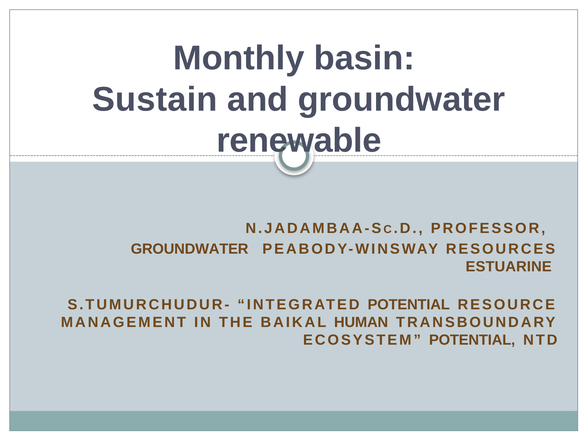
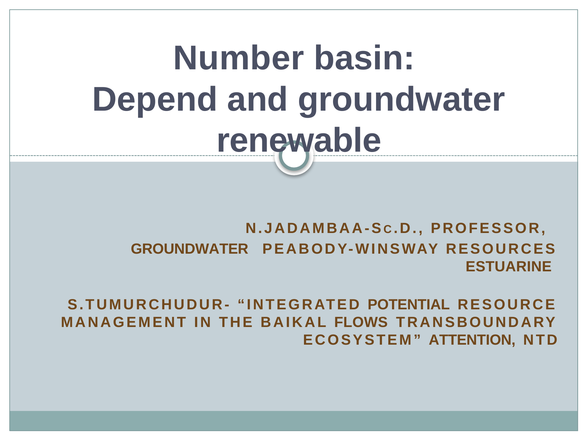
Monthly: Monthly -> Number (239, 58)
Sustain: Sustain -> Depend (155, 99)
HUMAN: HUMAN -> FLOWS (361, 322)
ECOSYSTEM POTENTIAL: POTENTIAL -> ATTENTION (472, 340)
